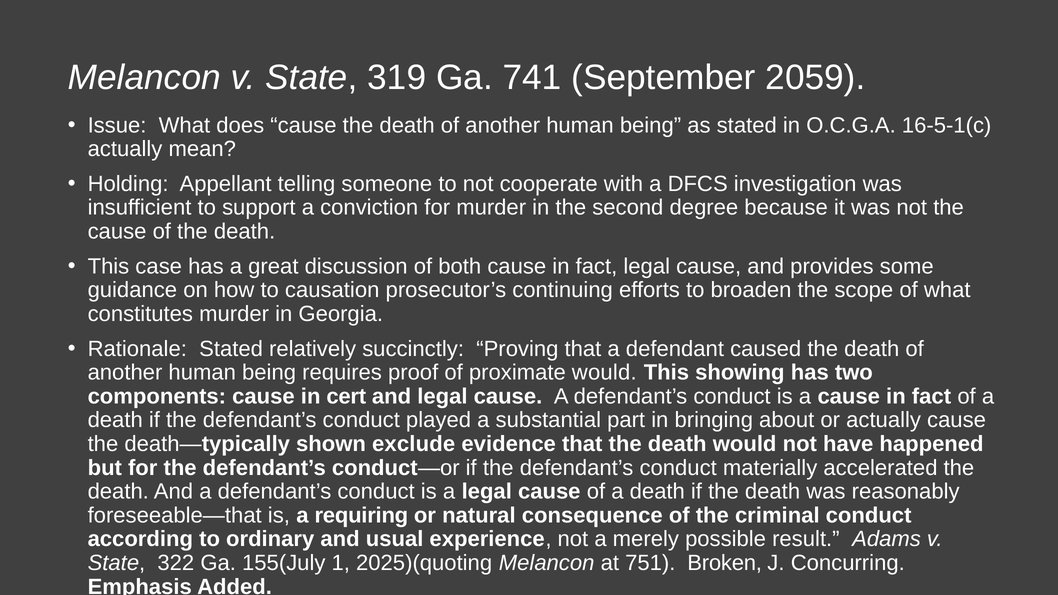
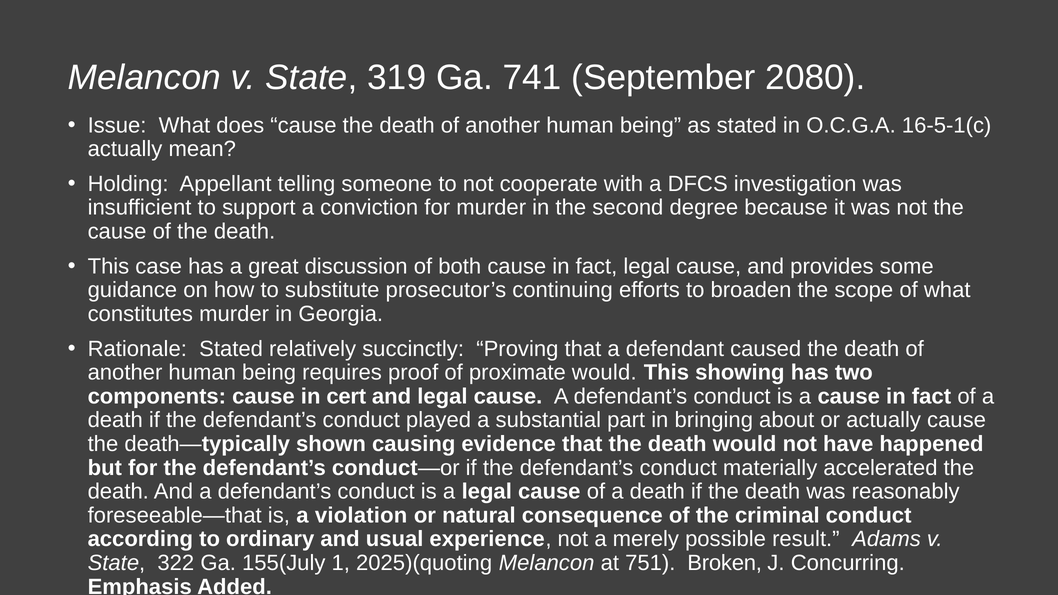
2059: 2059 -> 2080 (815, 78)
causation: causation -> substitute (332, 290)
exclude: exclude -> causing (414, 444)
requiring: requiring -> violation (361, 515)
